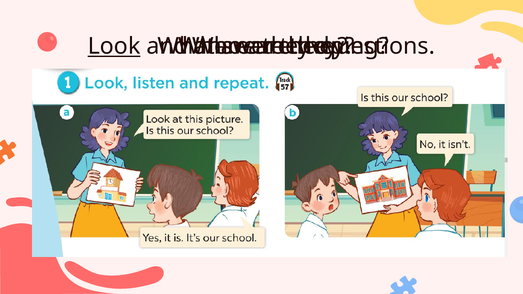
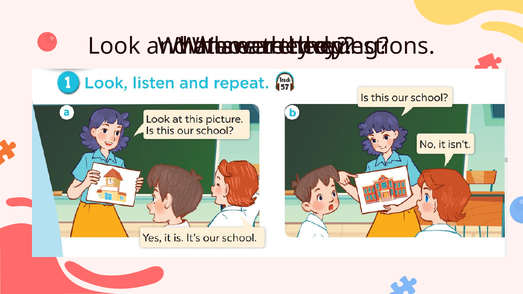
Look underline: present -> none (114, 46)
